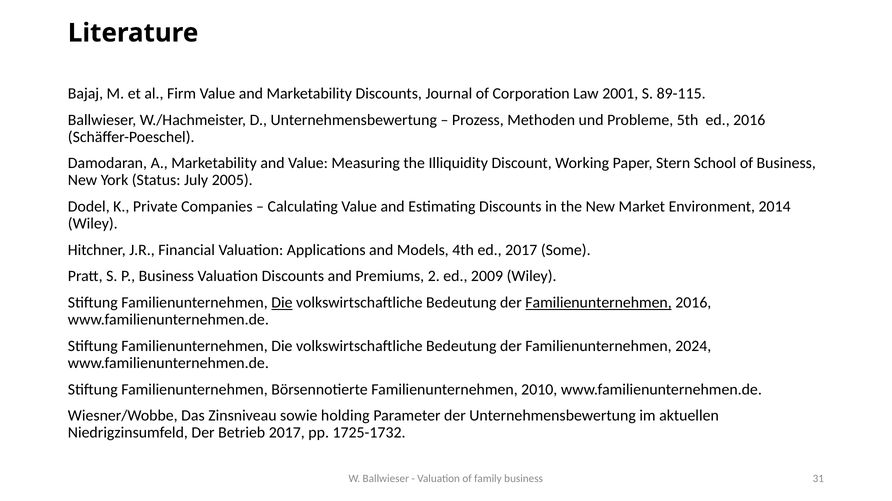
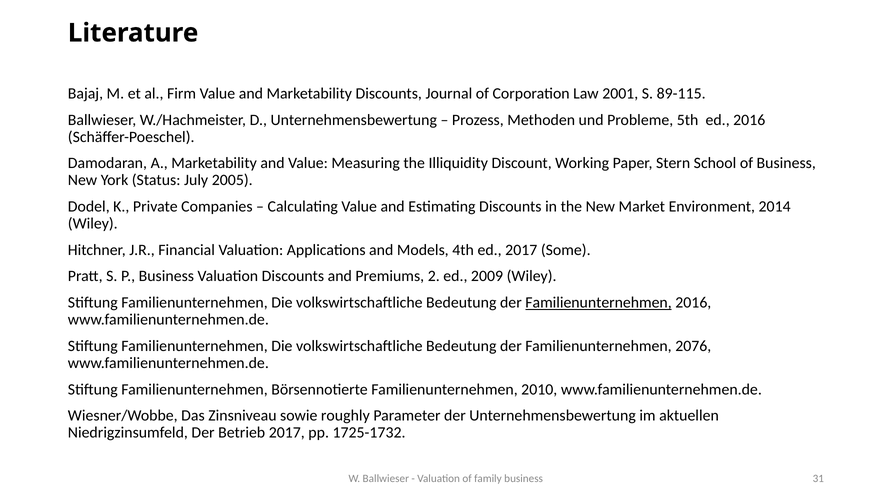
Die underline: present -> none (282, 303)
2024: 2024 -> 2076 (693, 346)
holding: holding -> roughly (345, 416)
